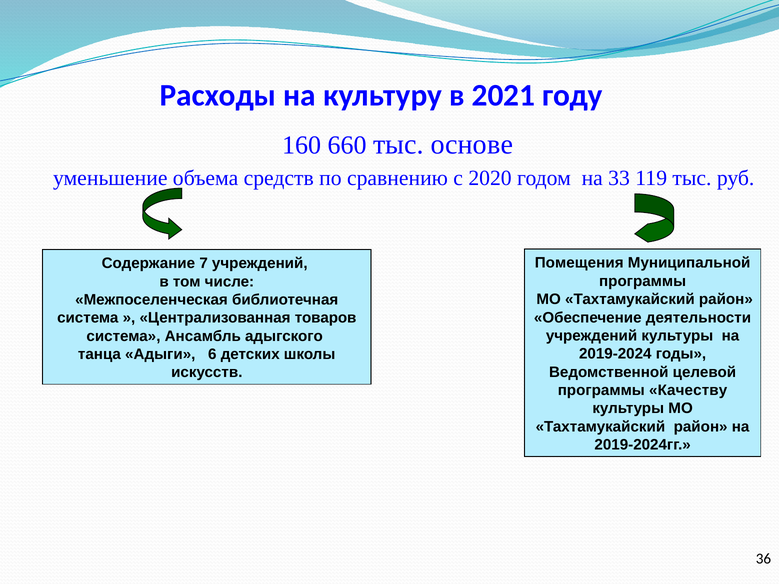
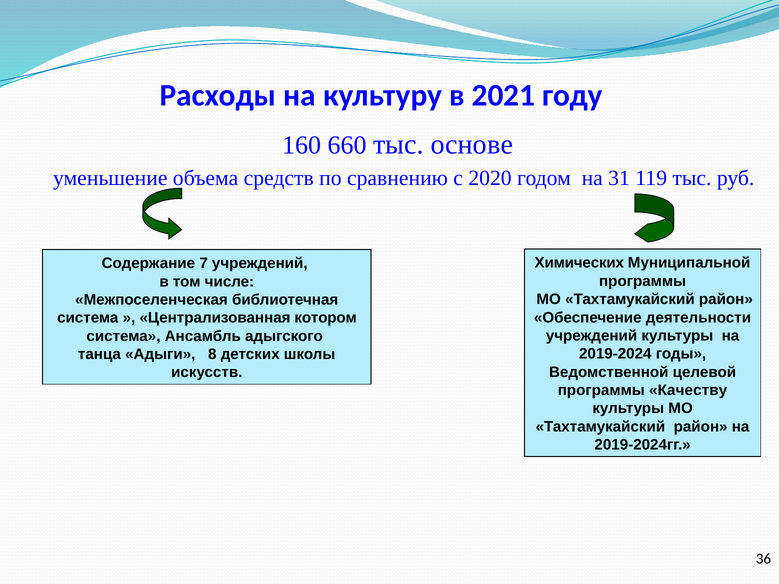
33: 33 -> 31 (619, 178)
Помещения: Помещения -> Химических (579, 263)
товаров: товаров -> котором (326, 318)
6: 6 -> 8 (212, 354)
